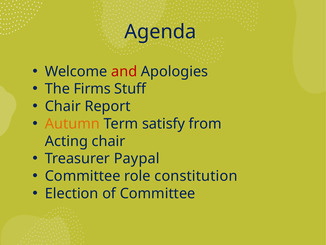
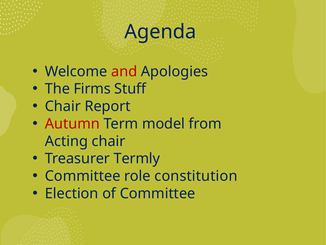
Autumn colour: orange -> red (72, 124)
satisfy: satisfy -> model (164, 124)
Paypal: Paypal -> Termly (137, 158)
